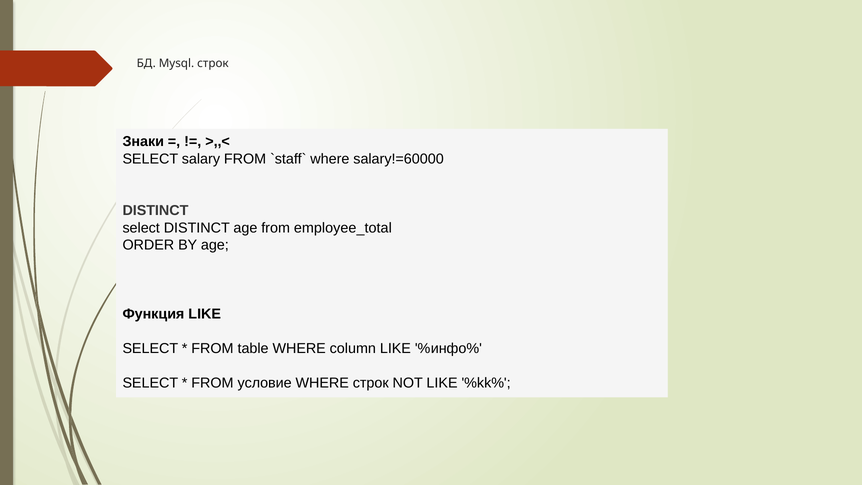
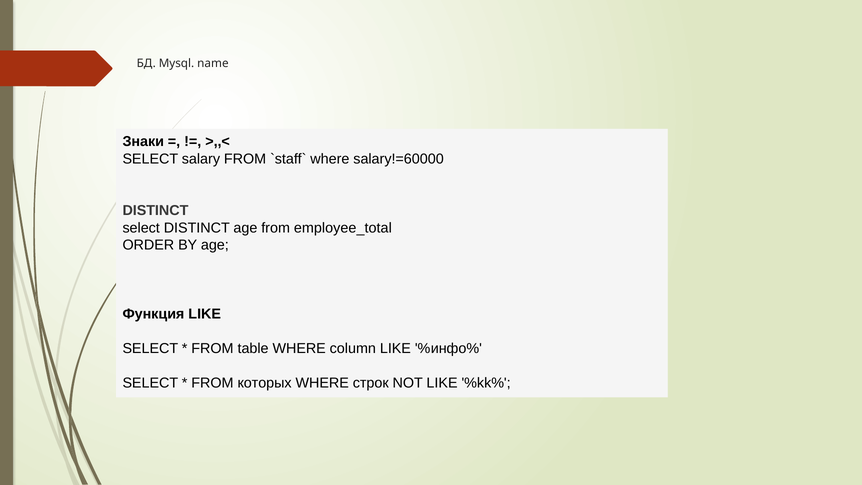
Mysql строк: строк -> name (213, 63)
условие: условие -> которых (265, 383)
